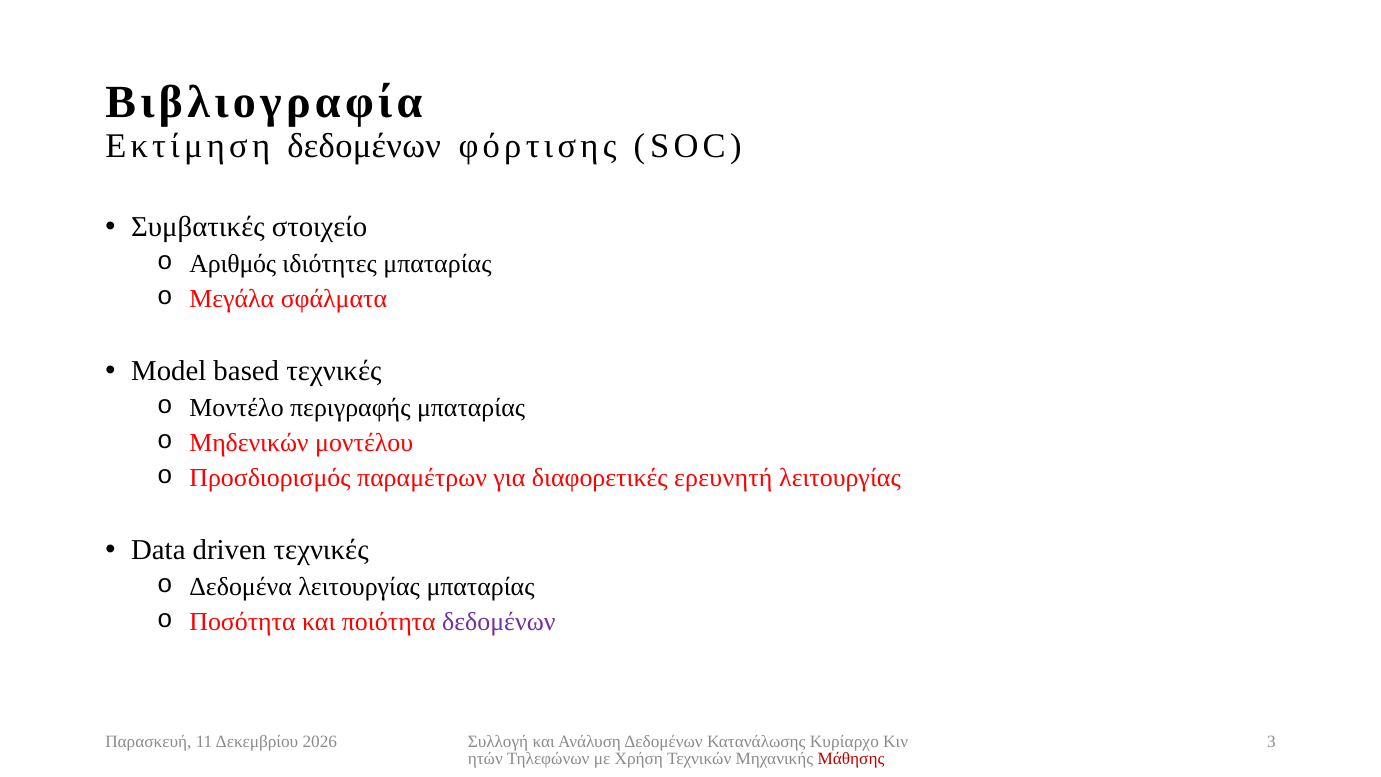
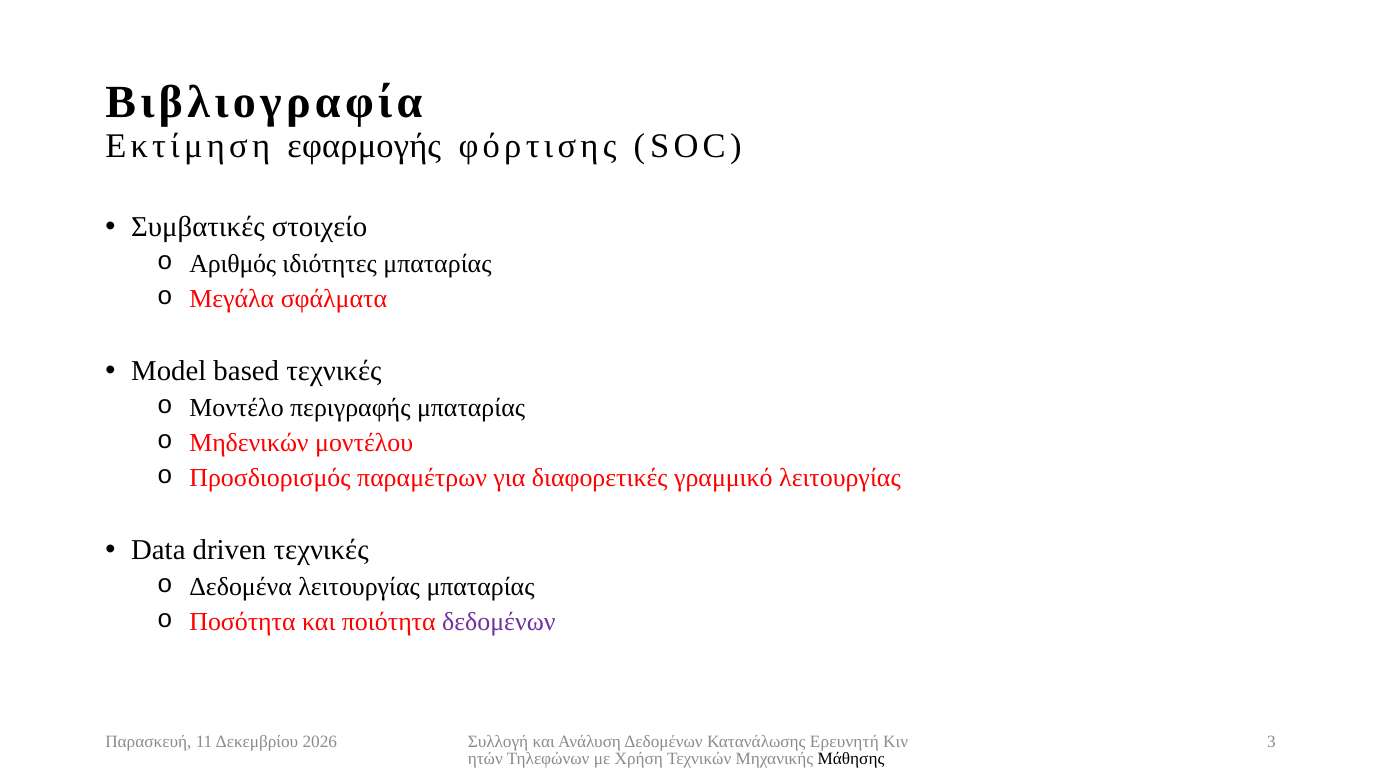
Εκτίμηση δεδομένων: δεδομένων -> εφαρμογής (364, 146)
ερευνητή: ερευνητή -> γραμμικό (723, 478)
Κυρίαρχο: Κυρίαρχο -> Ερευνητή (844, 742)
Μάθησης colour: red -> black (851, 759)
